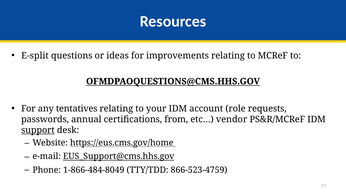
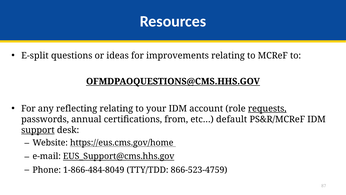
tentatives: tentatives -> reflecting (77, 108)
requests underline: none -> present (267, 108)
vendor: vendor -> default (232, 119)
